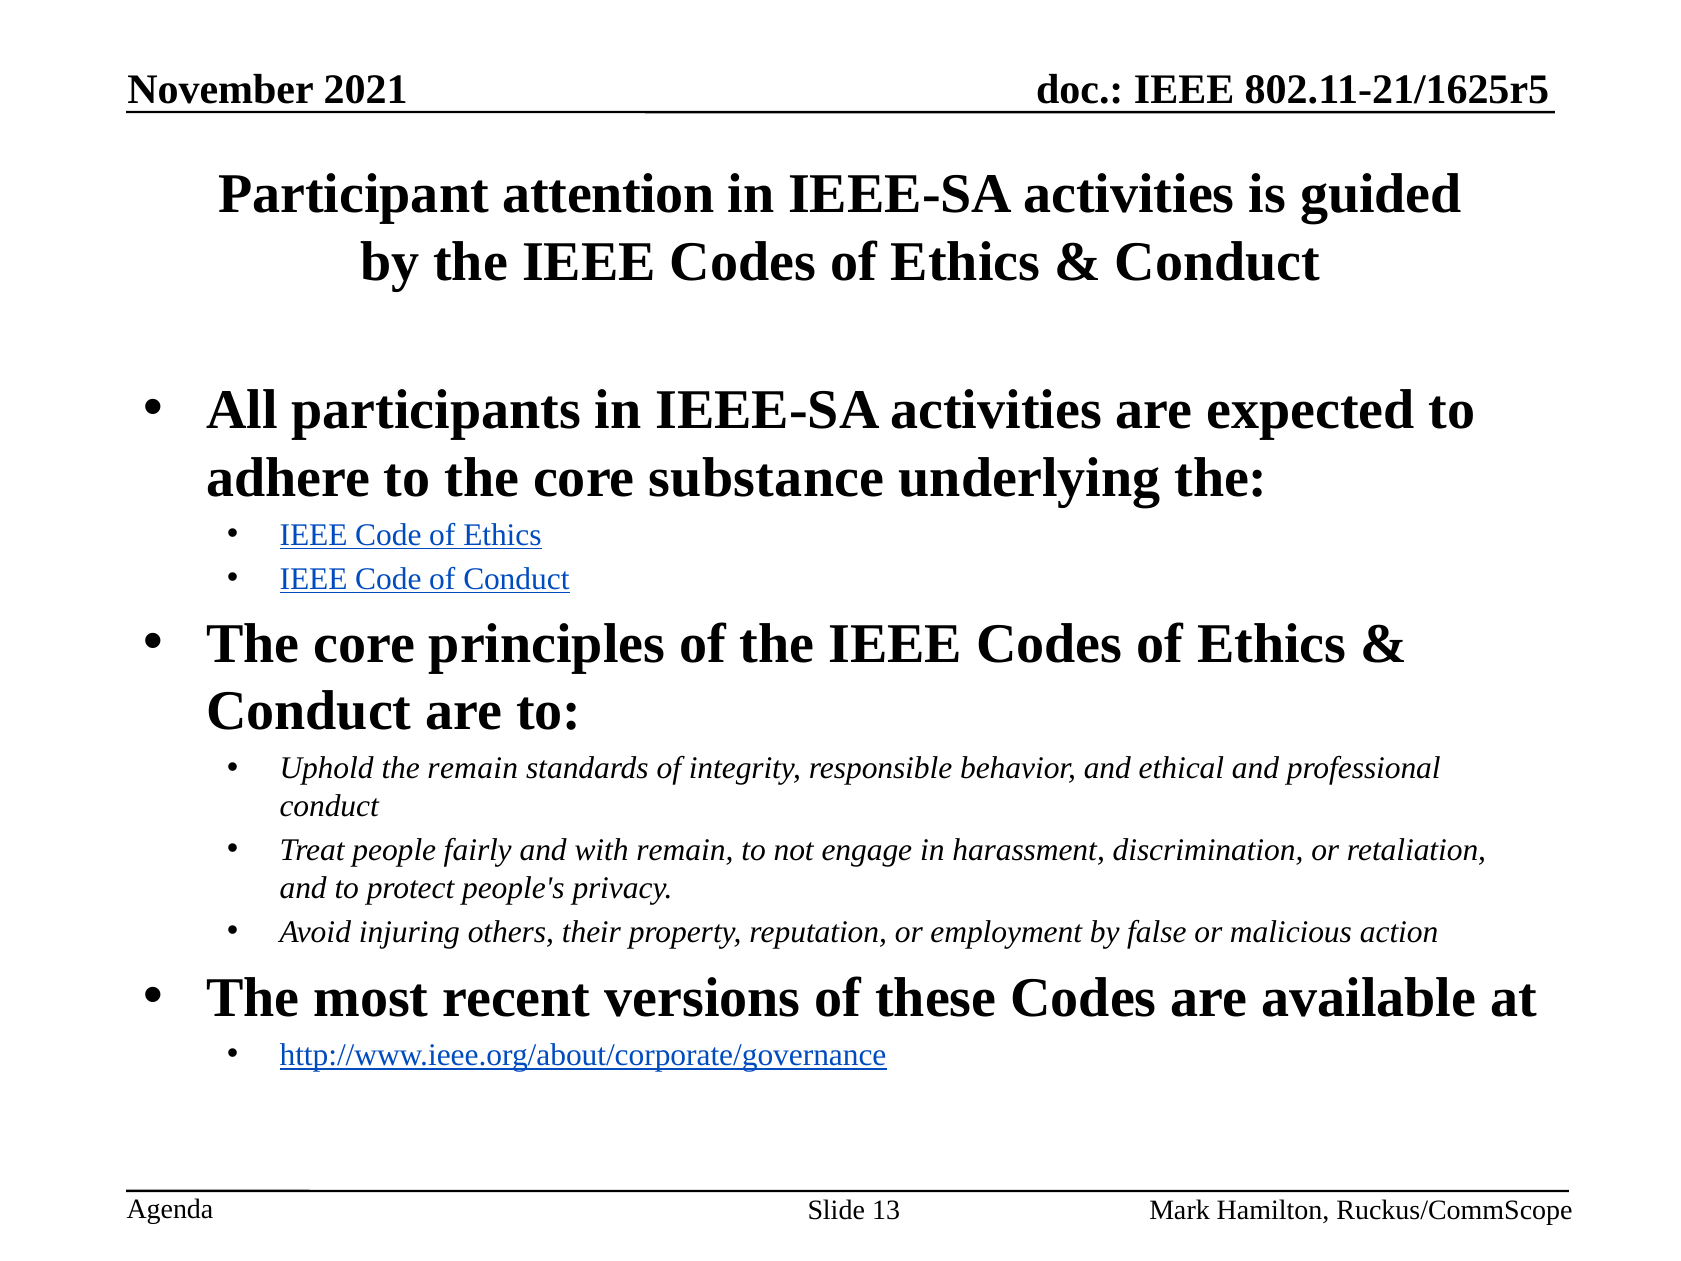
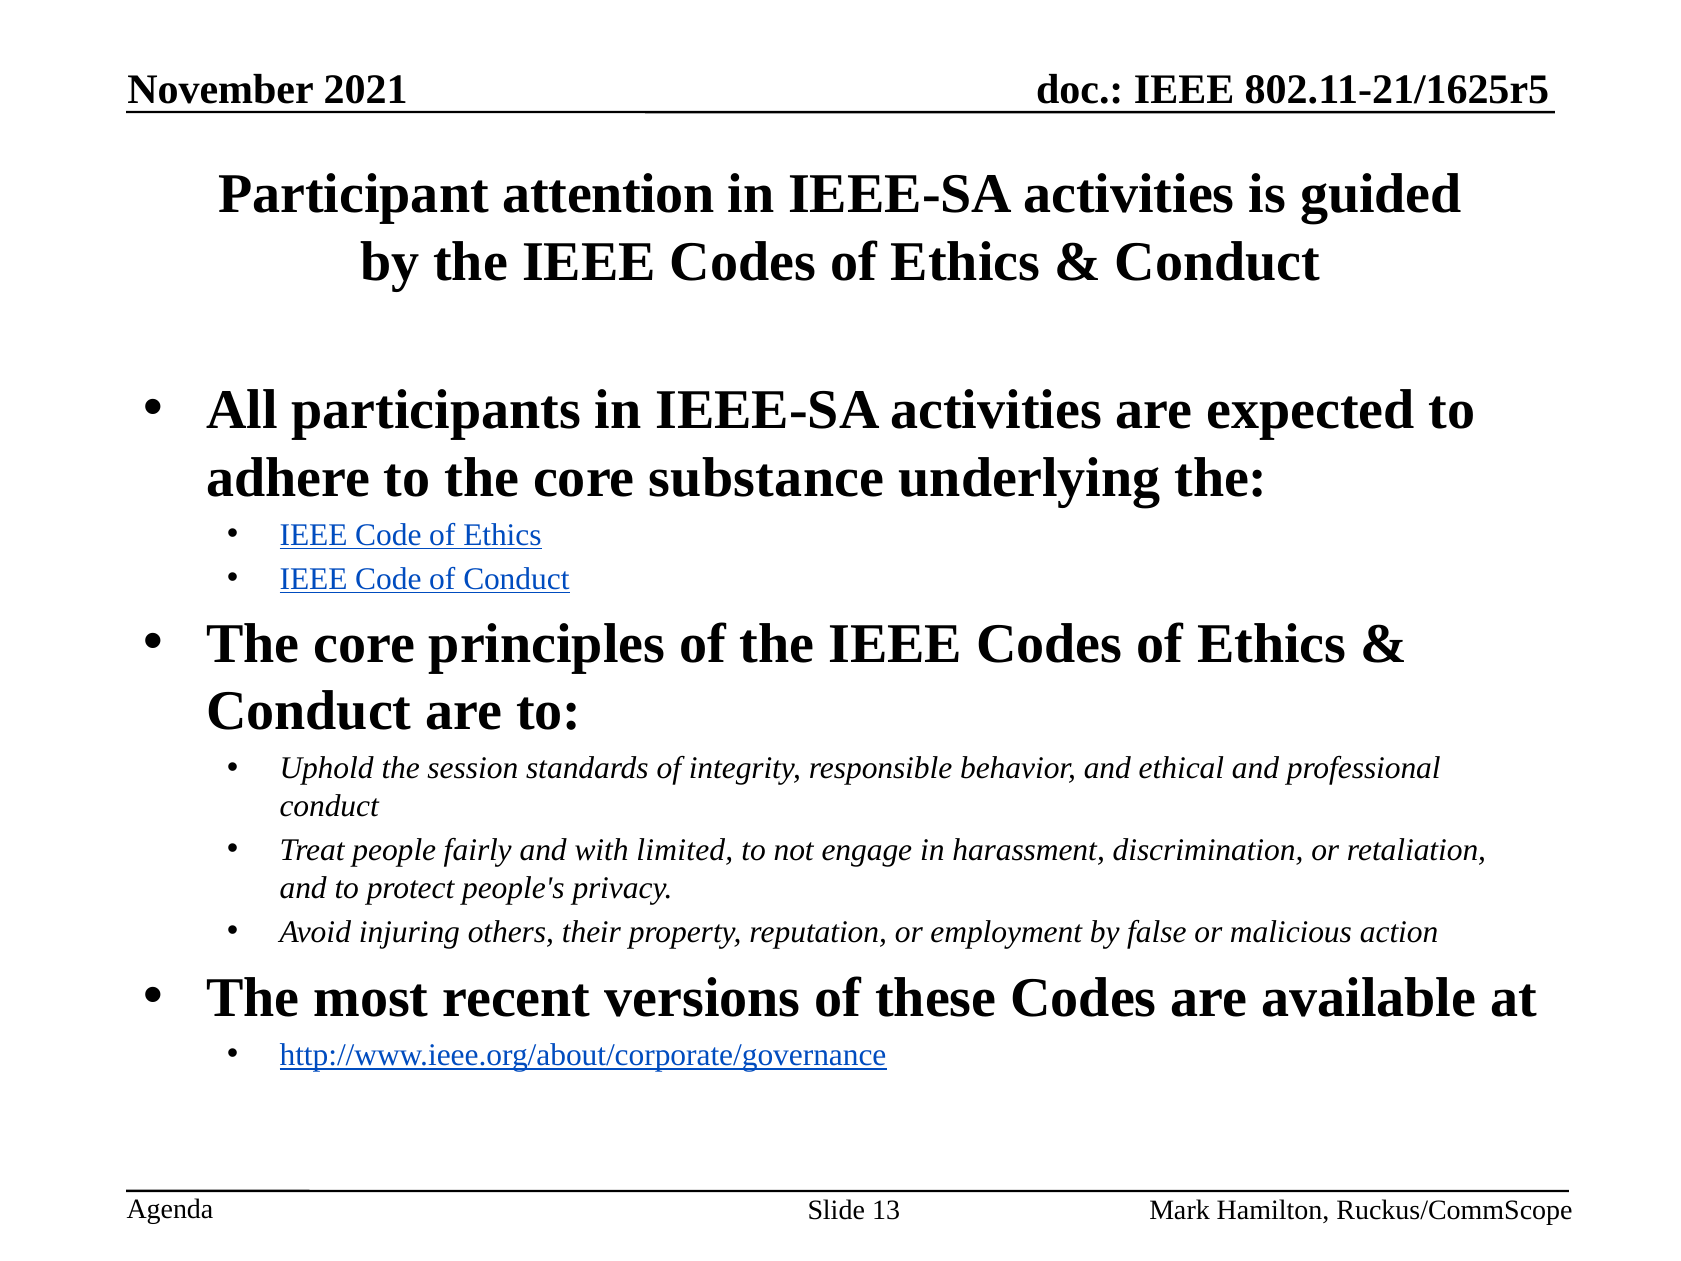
the remain: remain -> session (473, 768)
with remain: remain -> limited (685, 850)
